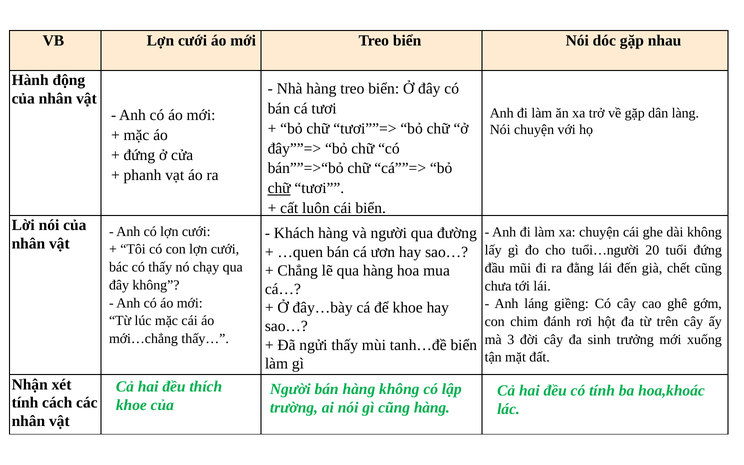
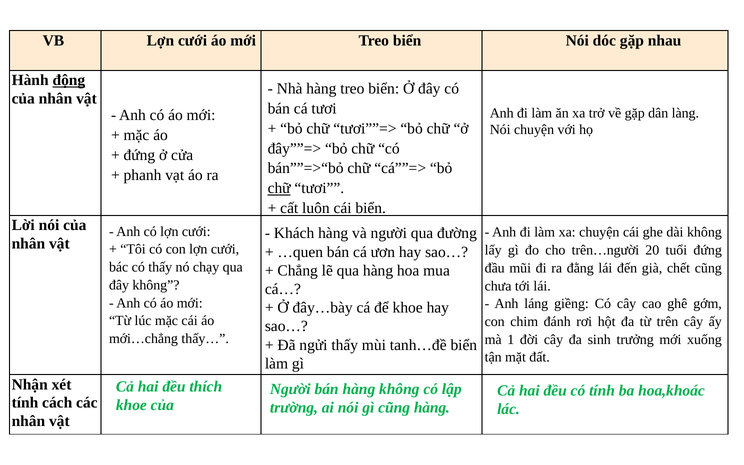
động underline: none -> present (69, 80)
tuổi…người: tuổi…người -> trên…người (605, 250)
3: 3 -> 1 (511, 340)
